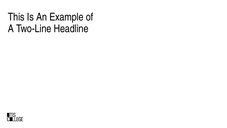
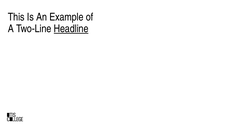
Headline underline: none -> present (71, 29)
